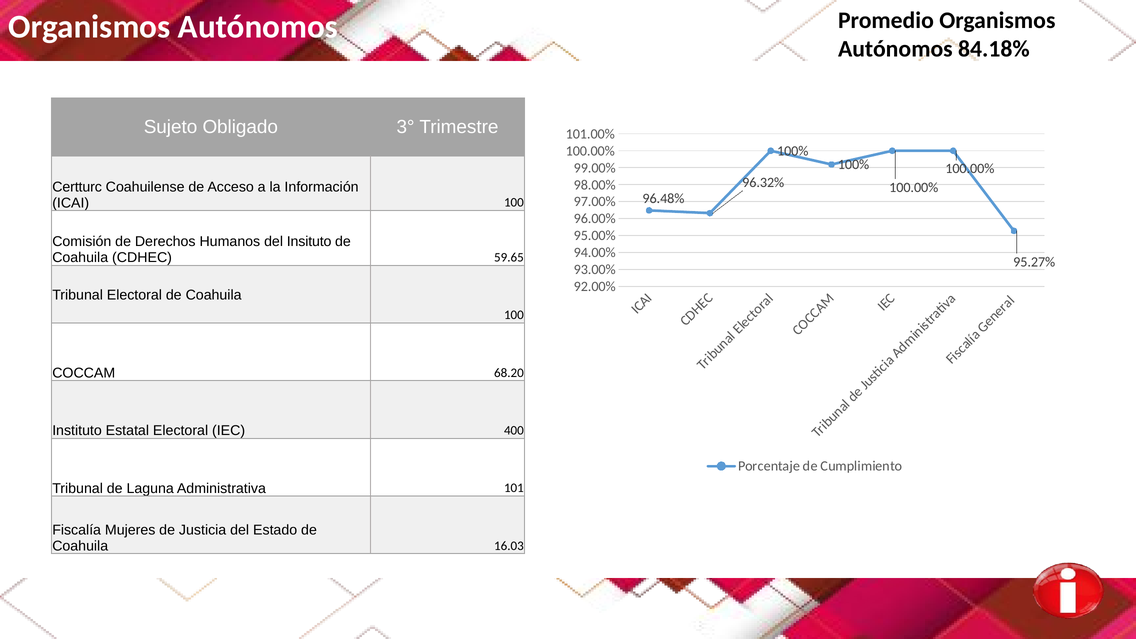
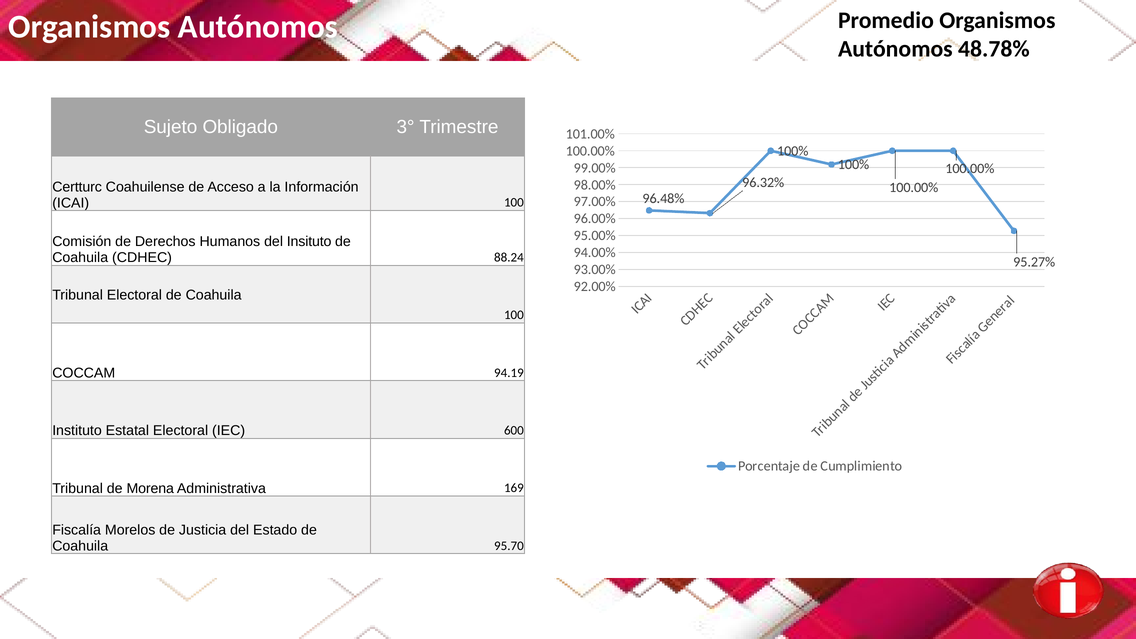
84.18%: 84.18% -> 48.78% (994, 49)
59.65: 59.65 -> 88.24 (509, 257)
68.20: 68.20 -> 94.19 (509, 373)
400: 400 -> 600 (514, 430)
Laguna: Laguna -> Morena (150, 488)
101: 101 -> 169 (514, 488)
Mujeres: Mujeres -> Morelos (130, 530)
16.03: 16.03 -> 95.70 (509, 546)
